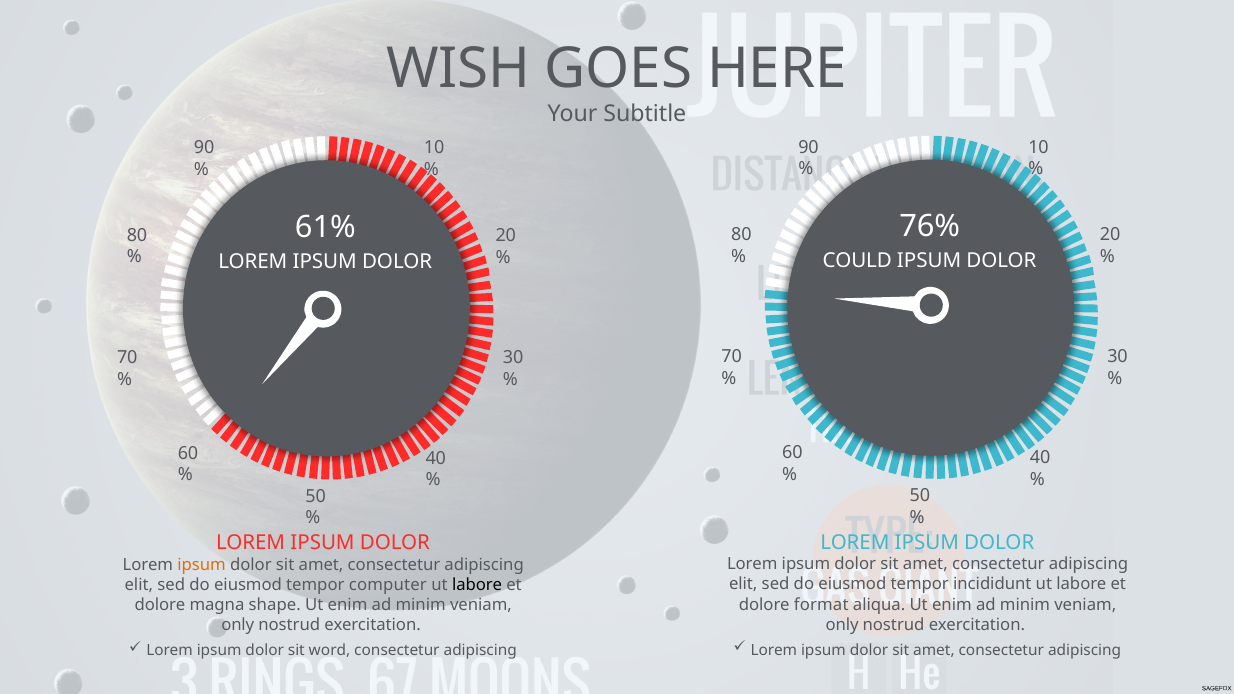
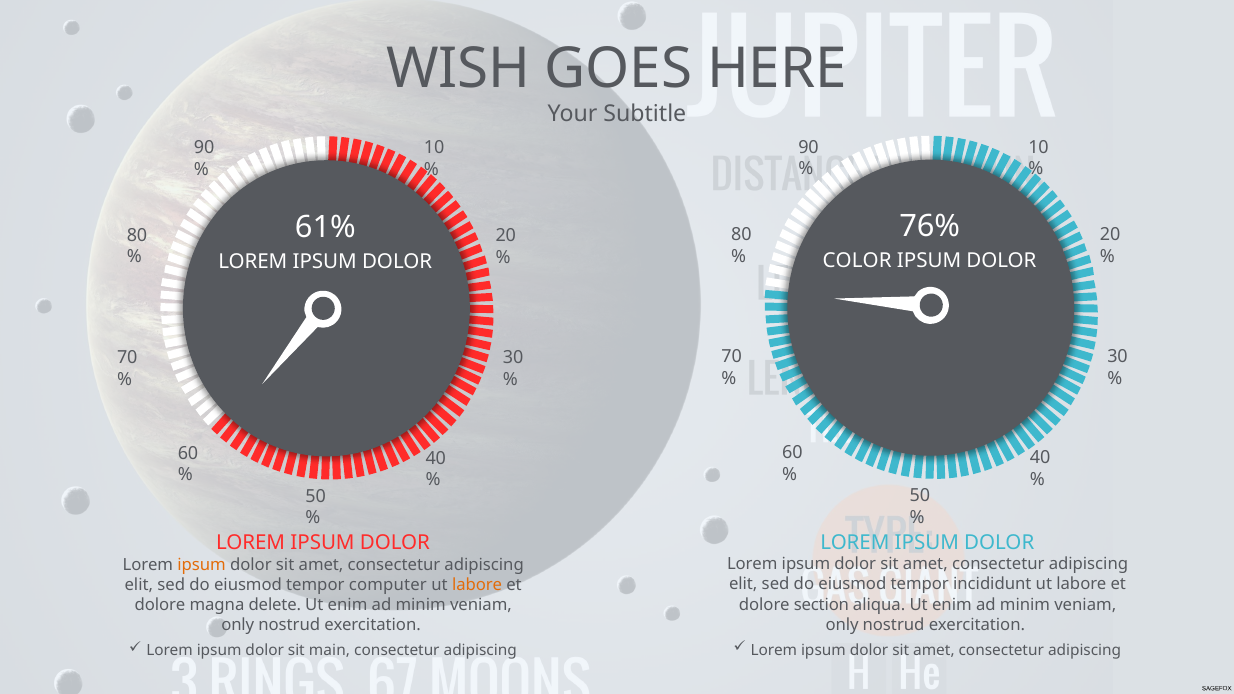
COULD: COULD -> COLOR (857, 261)
labore colour: black -> orange (477, 585)
format: format -> section (821, 605)
shape: shape -> delete (275, 605)
word: word -> main (329, 651)
